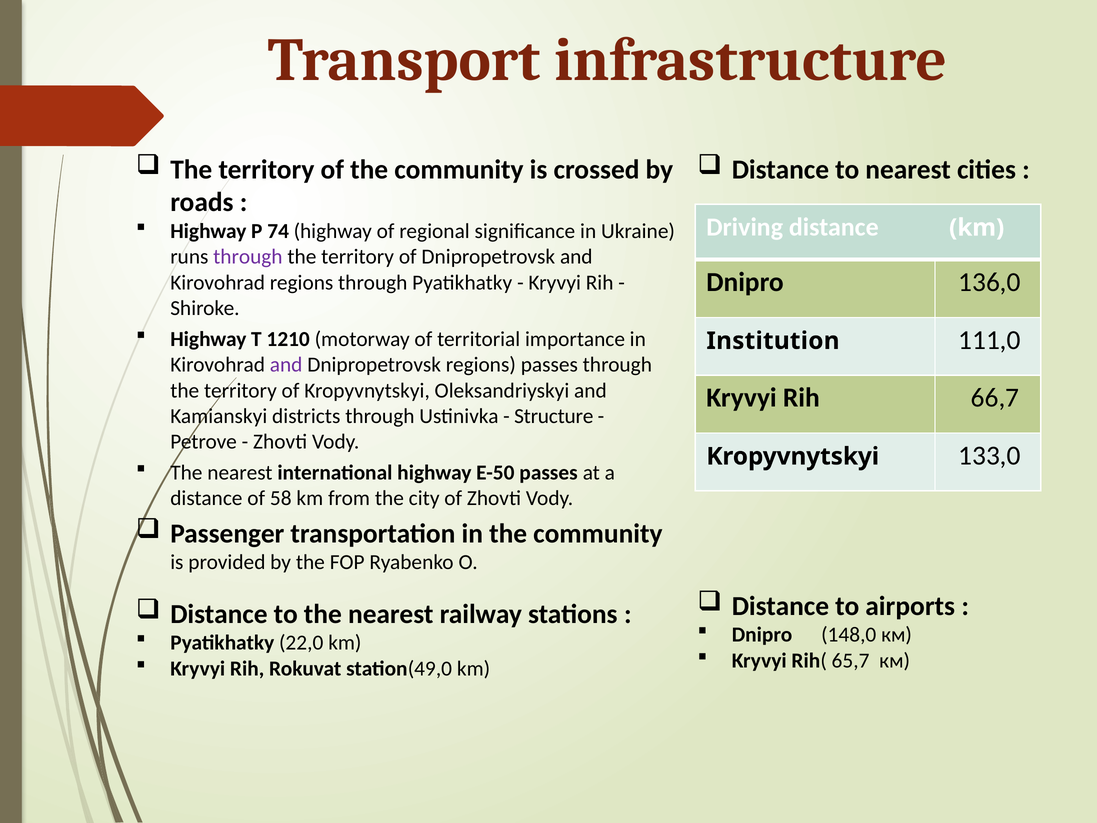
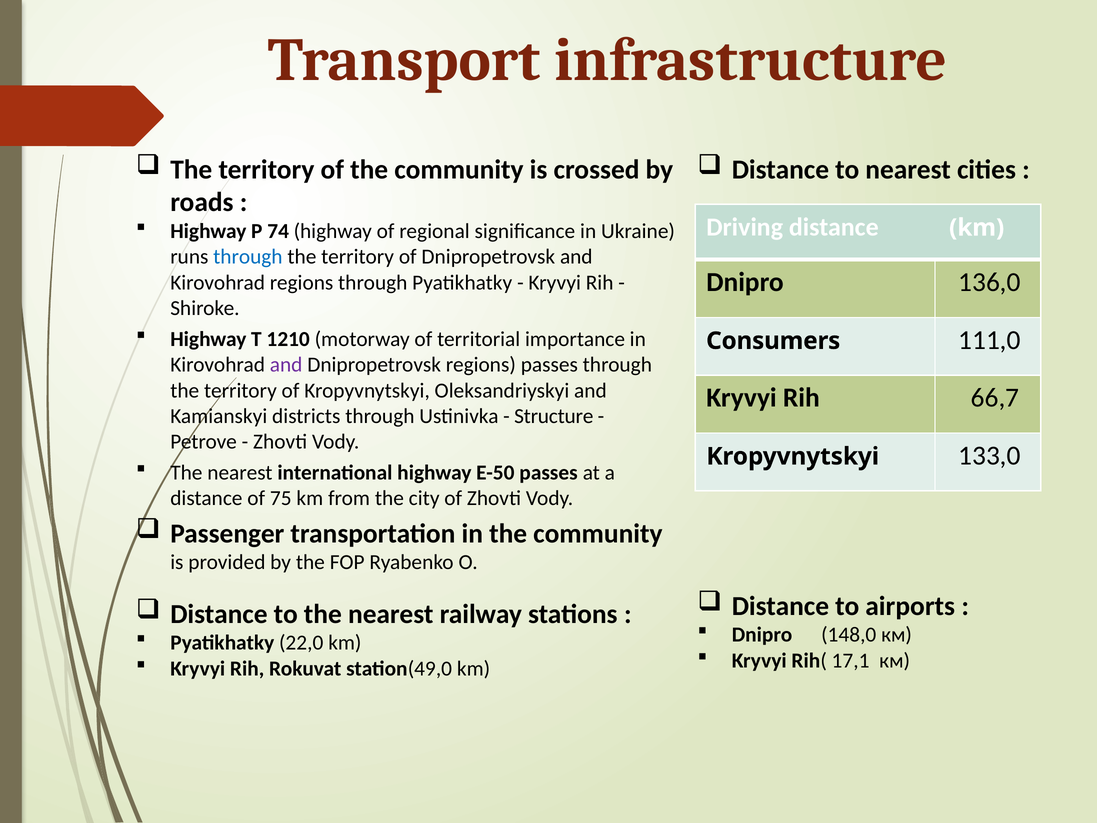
through colour: purple -> blue (248, 257)
Institution: Institution -> Consumers (773, 341)
58: 58 -> 75 (281, 498)
65,7: 65,7 -> 17,1 (851, 660)
